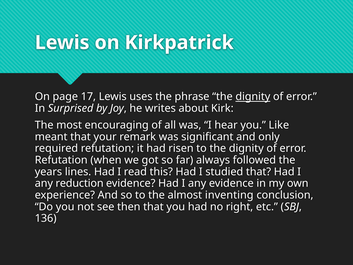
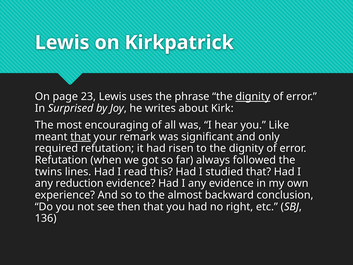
17: 17 -> 23 (88, 97)
that underline: none -> present (81, 137)
years: years -> twins (48, 172)
inventing: inventing -> backward (229, 195)
